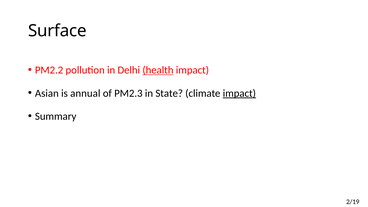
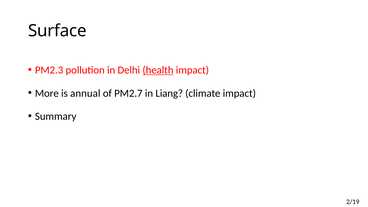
PM2.2: PM2.2 -> PM2.3 (49, 70)
Asian: Asian -> More (47, 93)
PM2.3: PM2.3 -> PM2.7 (128, 93)
State: State -> Liang (169, 93)
impact underline: present -> none (239, 93)
